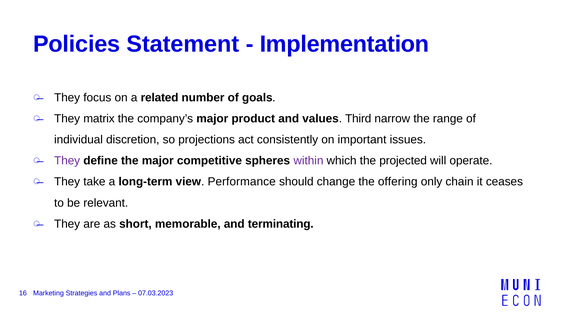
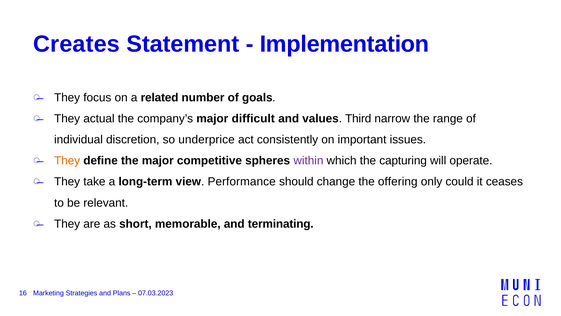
Policies: Policies -> Creates (76, 44)
matrix: matrix -> actual (99, 118)
product: product -> difficult (253, 118)
projections: projections -> underprice (207, 139)
They colour: purple -> orange (67, 160)
projected: projected -> capturing (403, 160)
chain: chain -> could (460, 182)
